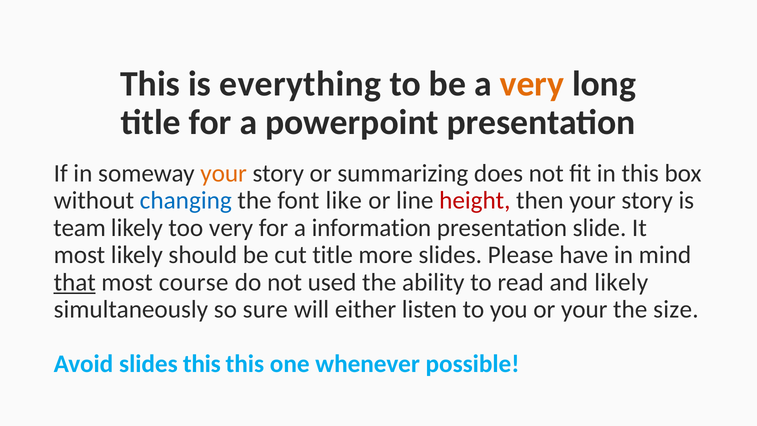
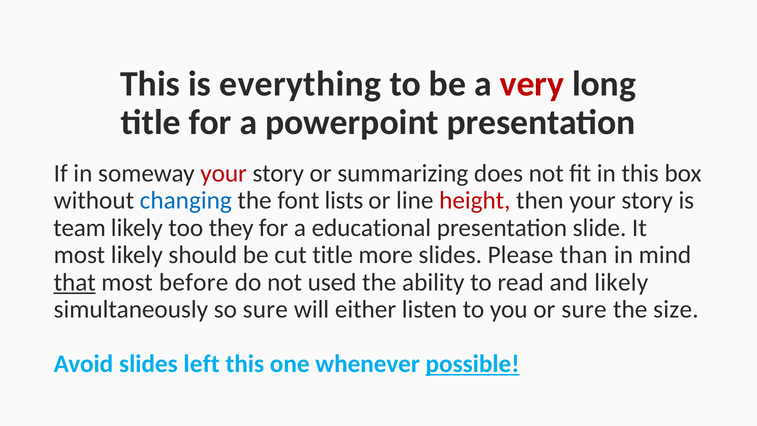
very colour: orange -> red (532, 84)
your colour: orange -> red (224, 173)
like: like -> lists (344, 200)
too very: very -> they (231, 228)
information: information -> educational (371, 228)
have: have -> than (584, 255)
course: course -> before (194, 282)
or your: your -> sure (584, 309)
slides this: this -> left (202, 364)
possible underline: none -> present (473, 364)
